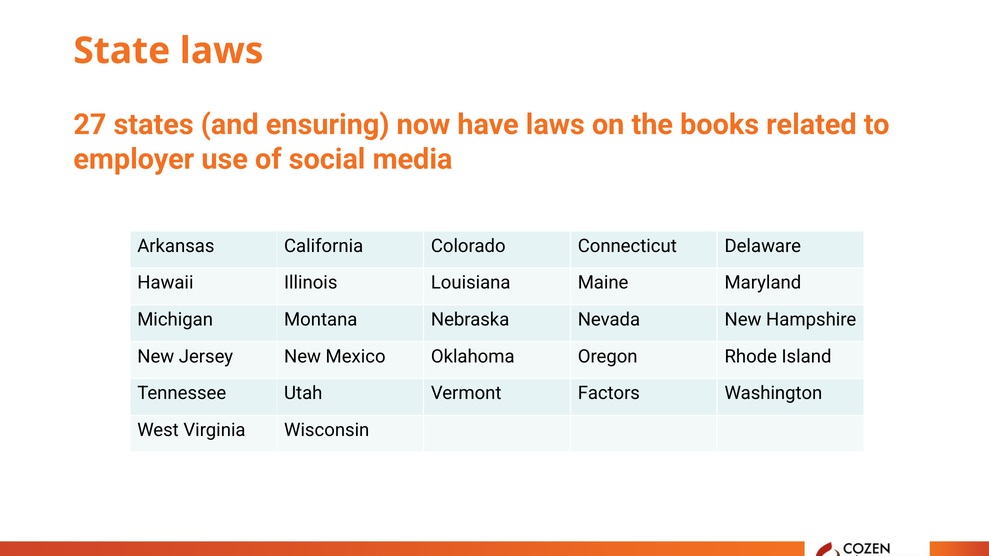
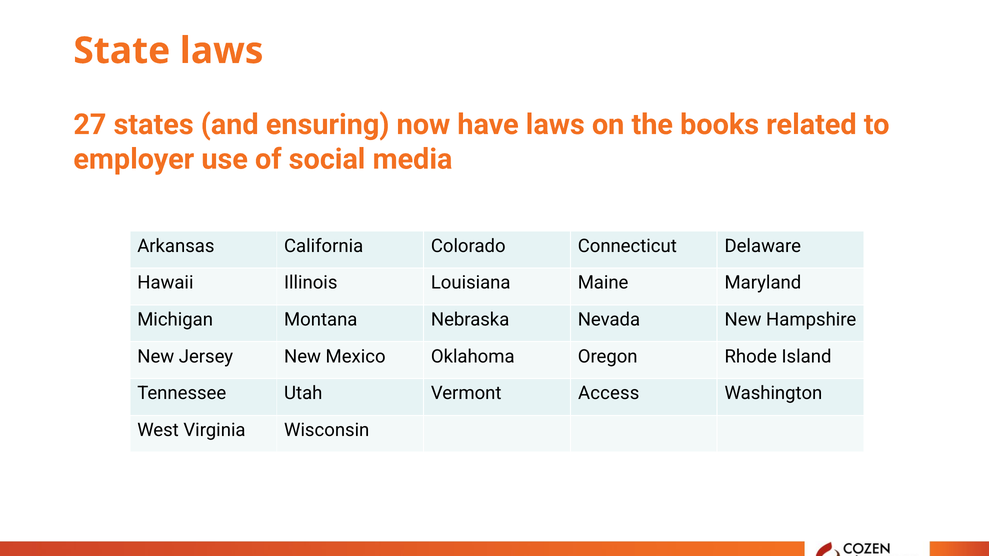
Factors: Factors -> Access (609, 393)
